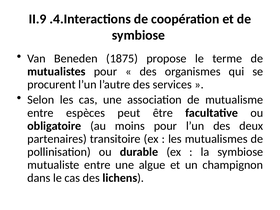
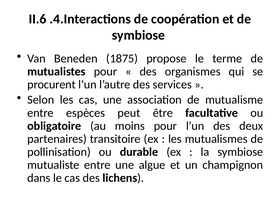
II.9: II.9 -> II.6 (38, 19)
